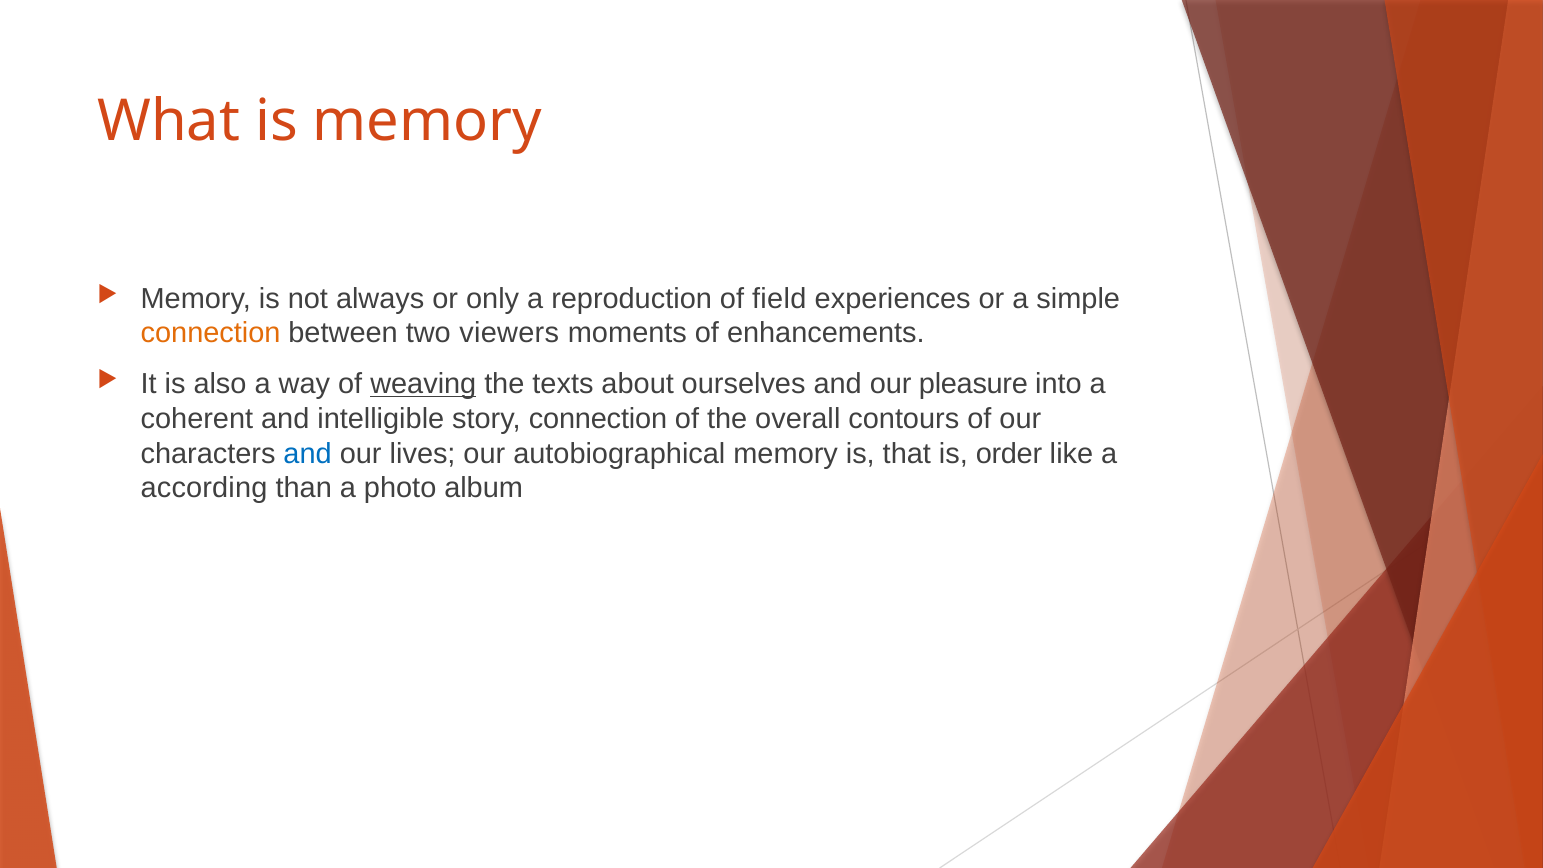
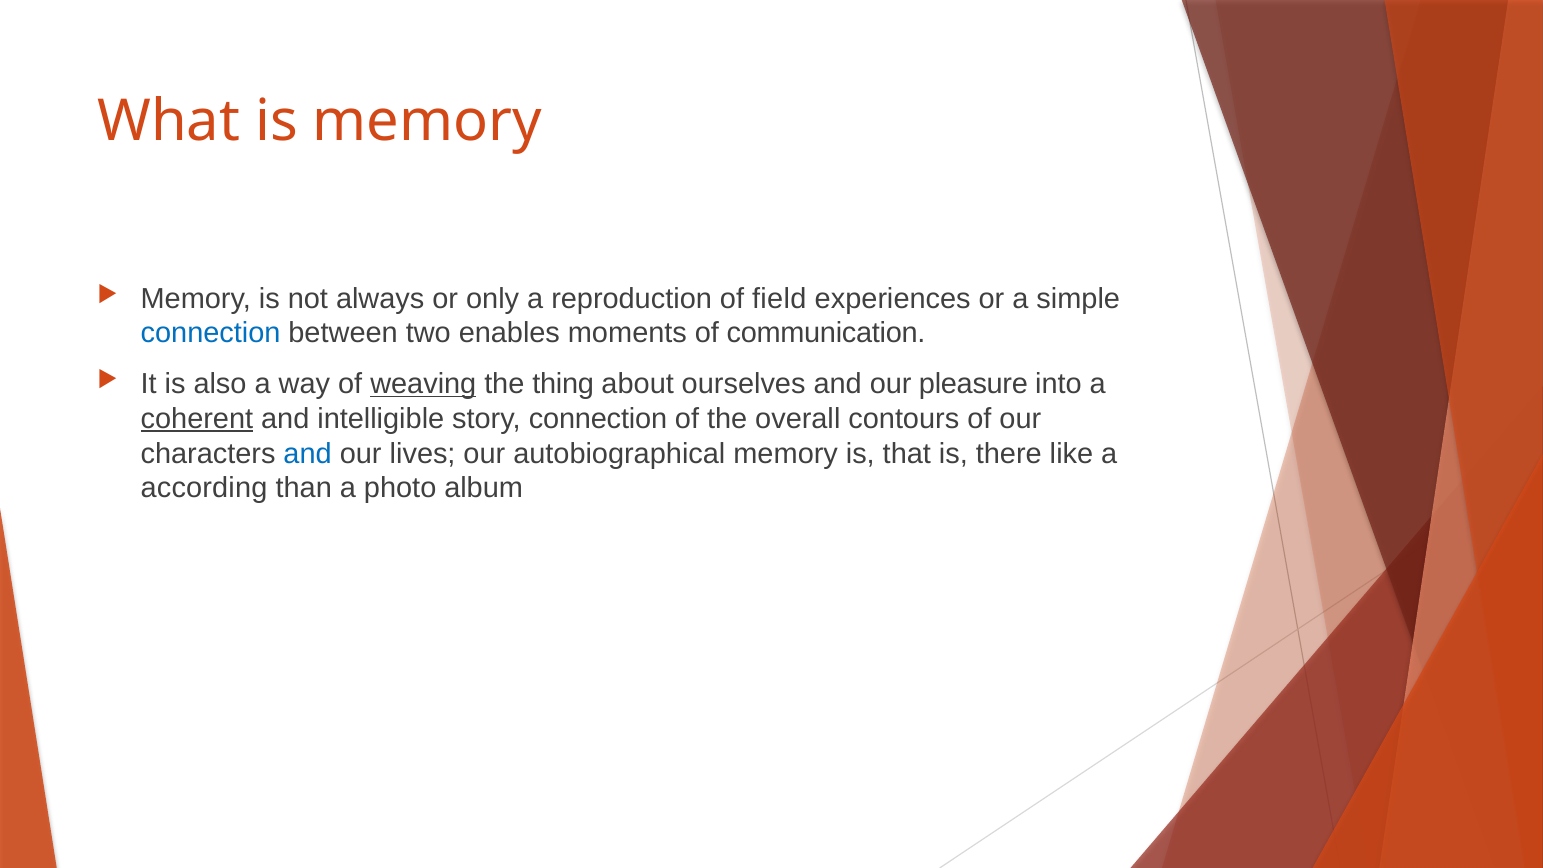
connection colour: orange -> blue (211, 333)
viewers: viewers -> enables (509, 333)
enhancements: enhancements -> communication (826, 333)
texts: texts -> thing (563, 384)
coherent underline: none -> present (197, 419)
order: order -> there (1009, 454)
